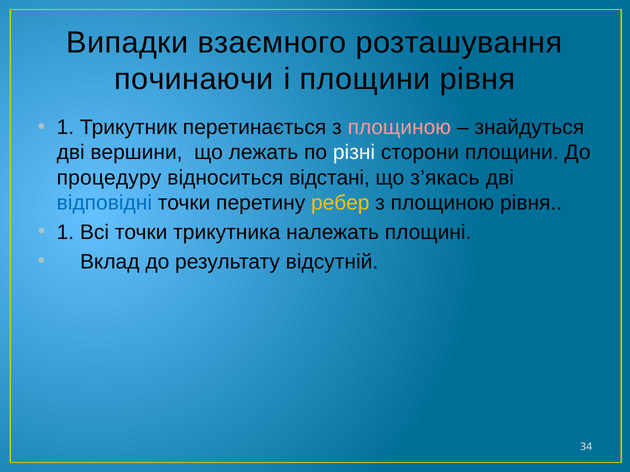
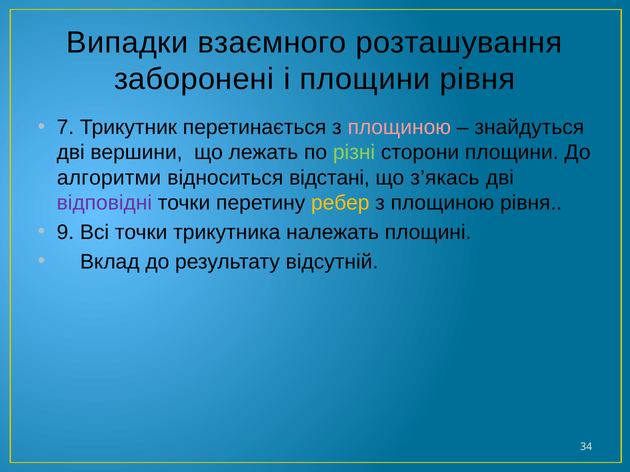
починаючи: починаючи -> заборонені (194, 79)
1: 1 -> 7 (65, 127)
різні colour: white -> light green (354, 153)
процедуру: процедуру -> алгоритми (109, 178)
відповідні colour: blue -> purple (104, 203)
1: 1 -> 9 (65, 232)
